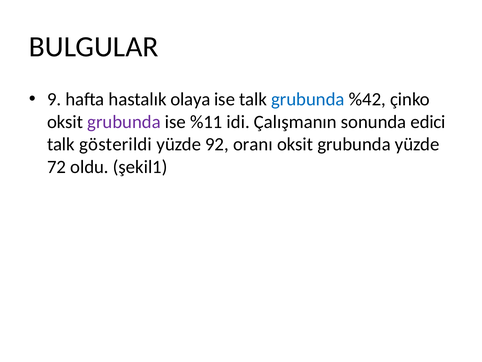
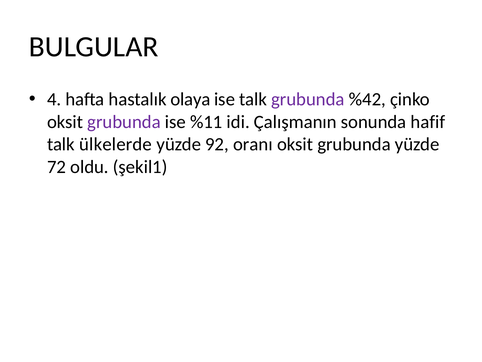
9: 9 -> 4 (54, 99)
grubunda colour: blue -> purple (308, 99)
edici: edici -> hafif (428, 122)
gösterildi: gösterildi -> ülkelerde (116, 144)
